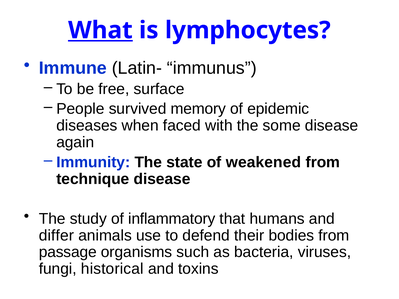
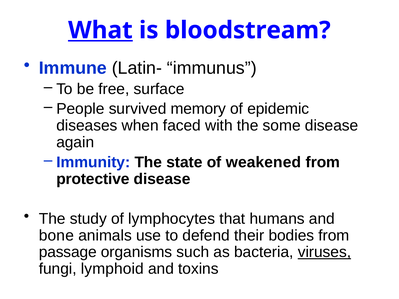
lymphocytes: lymphocytes -> bloodstream (248, 30)
technique: technique -> protective (93, 179)
inflammatory: inflammatory -> lymphocytes (172, 219)
differ: differ -> bone (56, 236)
viruses underline: none -> present (324, 252)
historical: historical -> lymphoid (112, 269)
